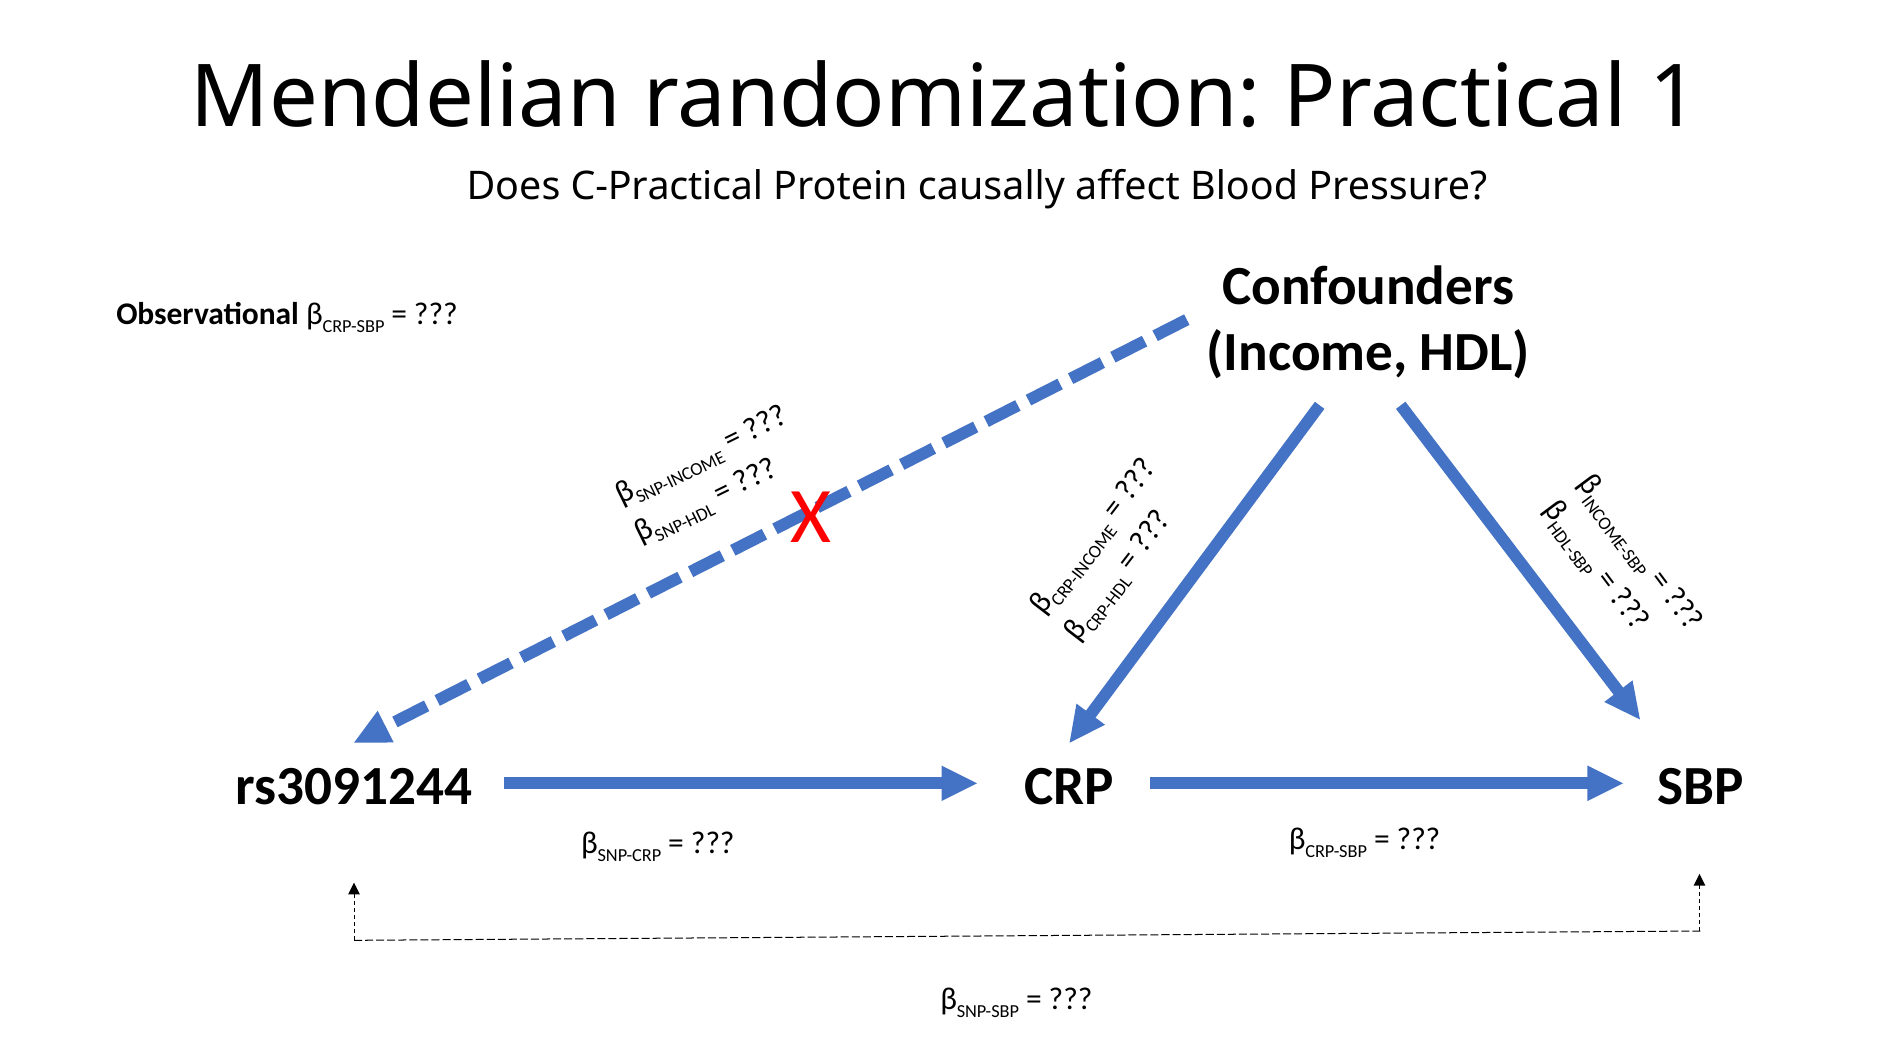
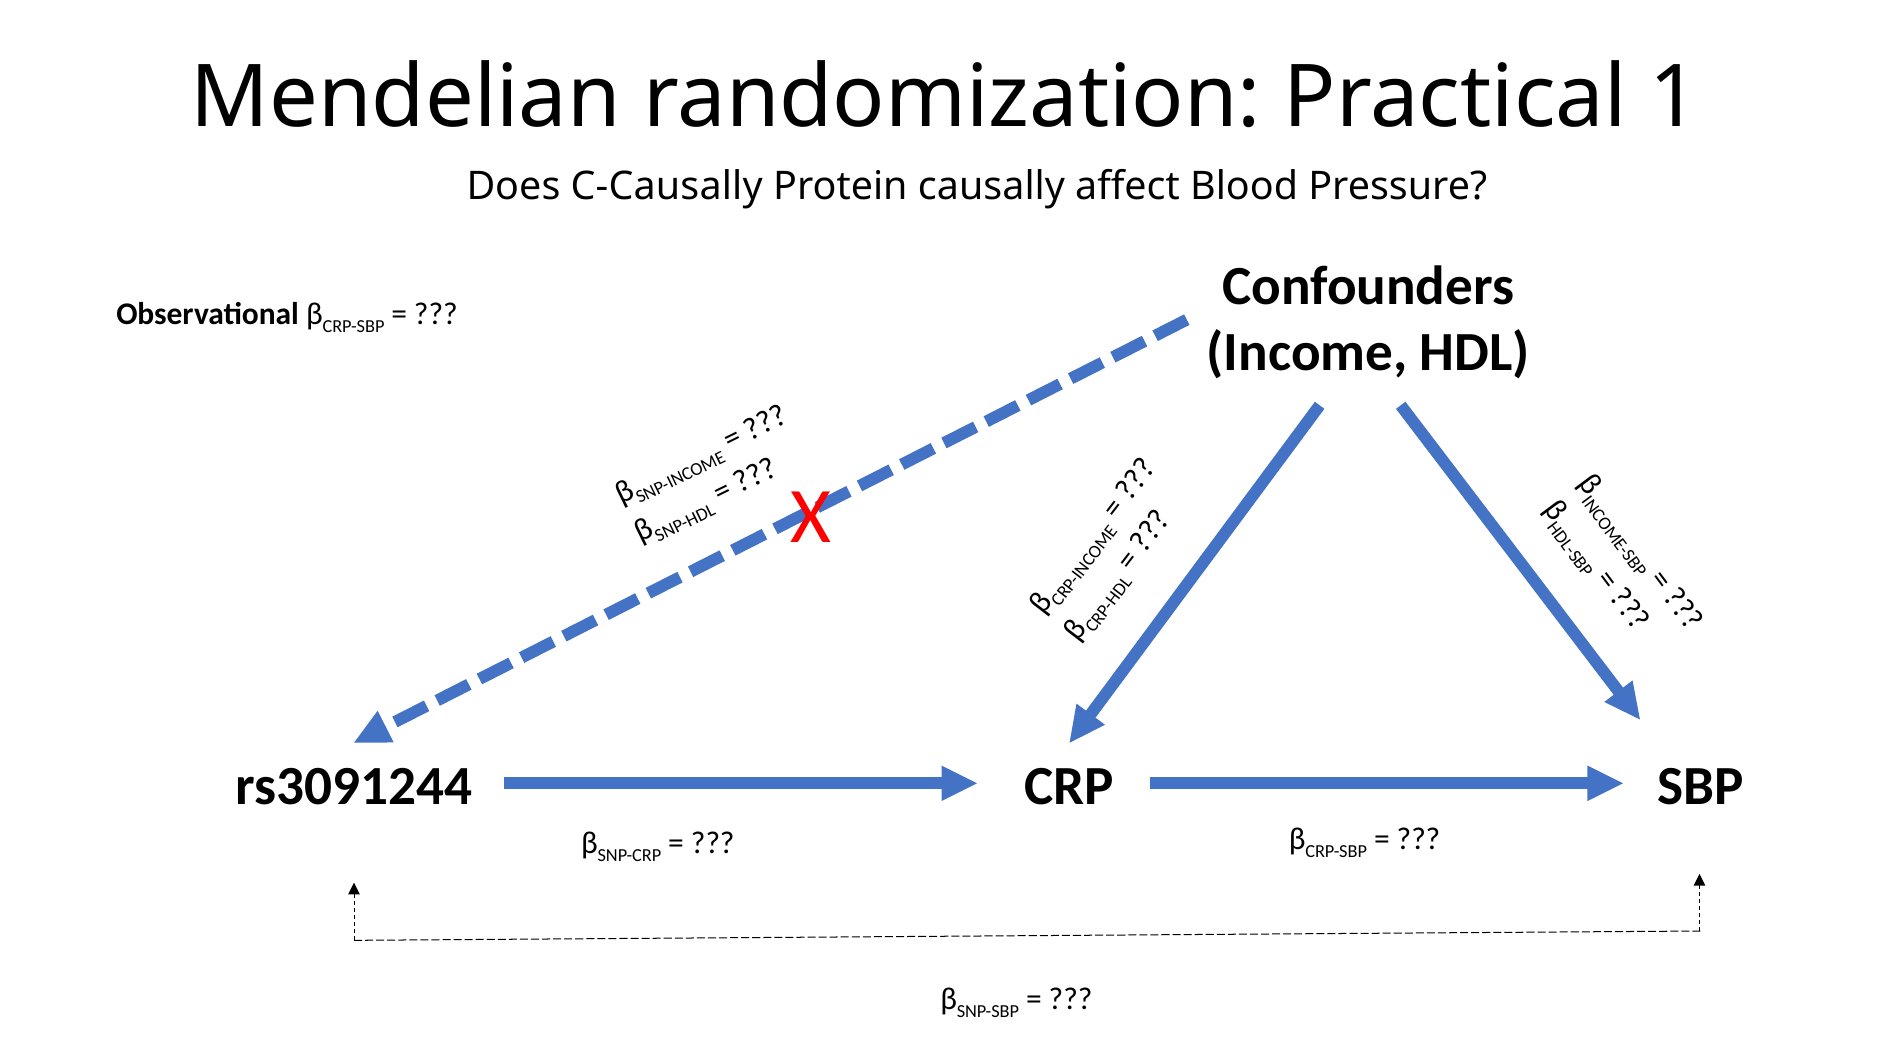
C-Practical: C-Practical -> C-Causally (667, 187)
